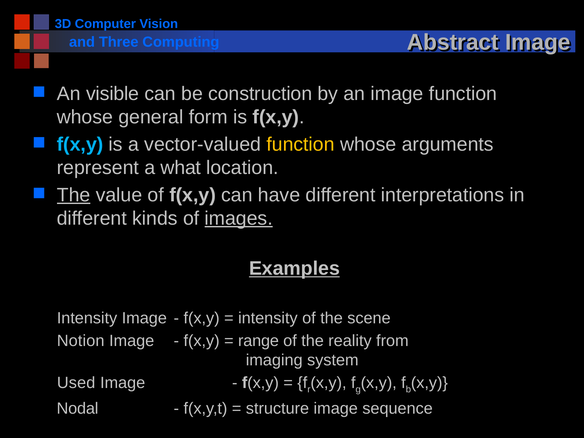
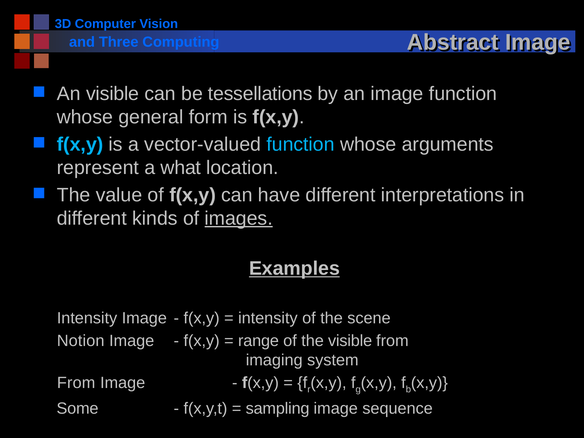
construction: construction -> tessellations (260, 94)
function colour: yellow -> light blue (301, 144)
The underline: present -> none (74, 195)
the reality: reality -> visible (350, 341)
Used: Used -> From (76, 383)
Nodal: Nodal -> Some (78, 408)
structure: structure -> sampling (278, 408)
